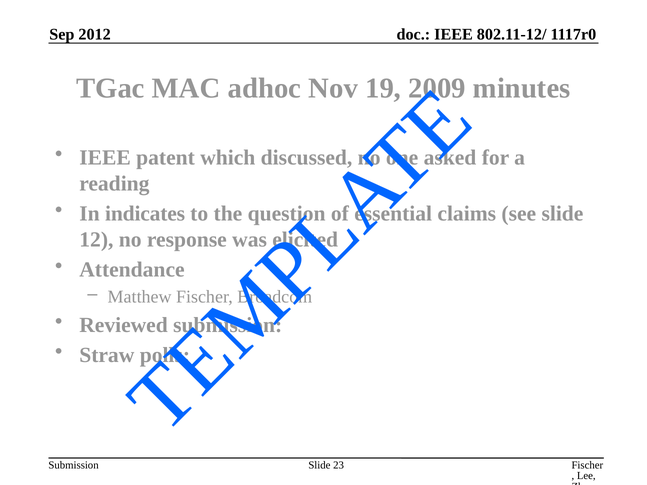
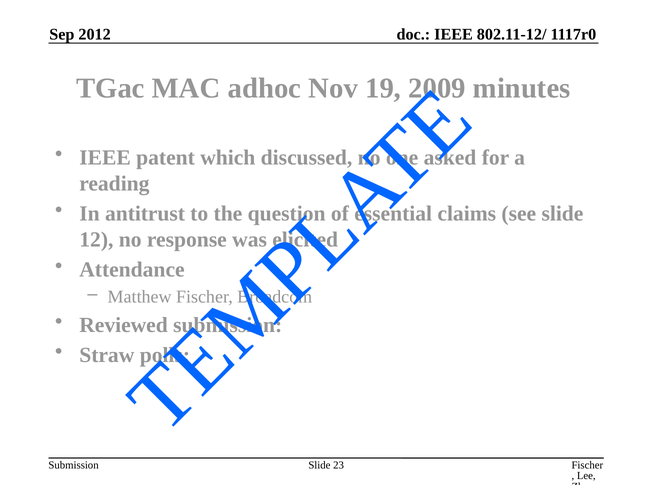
indicates: indicates -> antitrust (145, 214)
